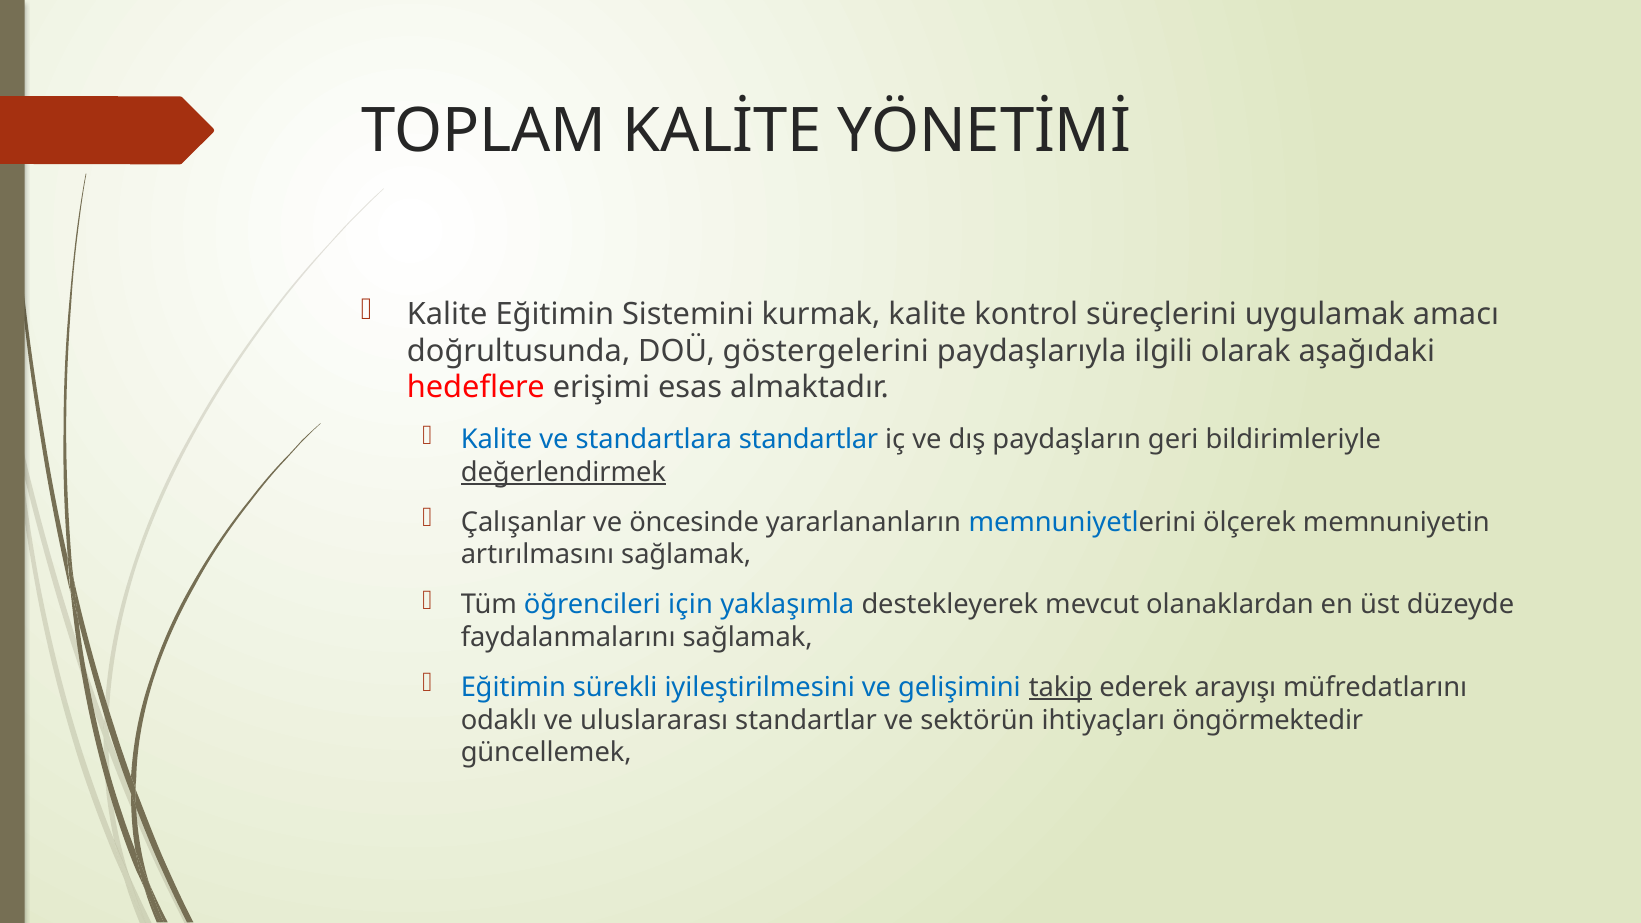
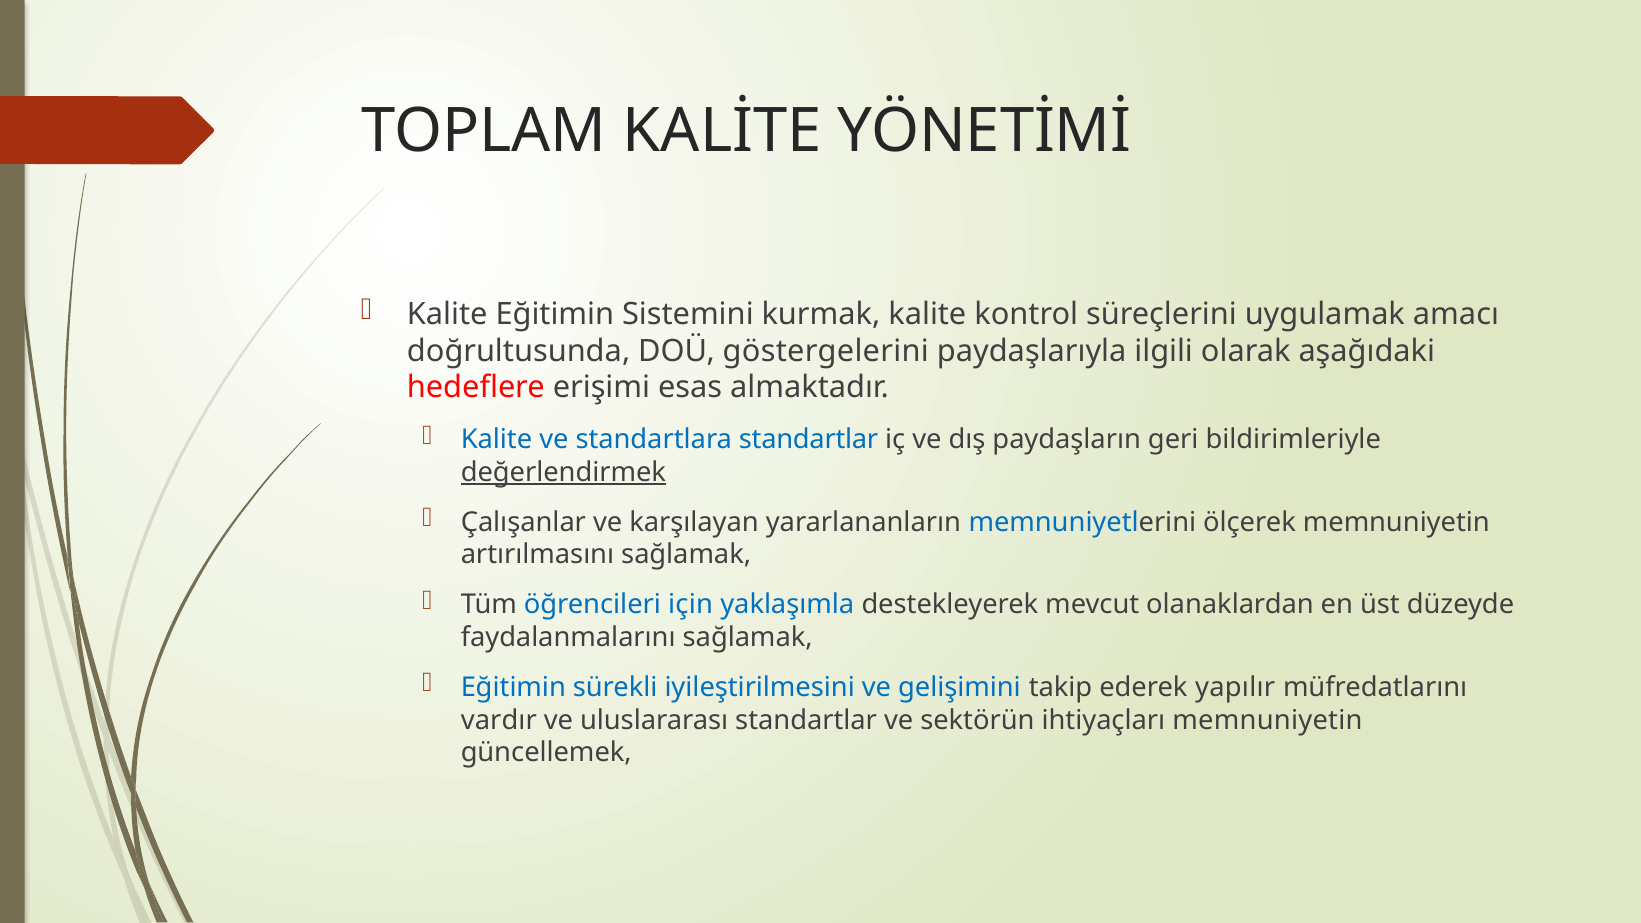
öncesinde: öncesinde -> karşılayan (694, 522)
takip underline: present -> none (1060, 687)
arayışı: arayışı -> yapılır (1235, 687)
odaklı: odaklı -> vardır (499, 720)
ihtiyaçları öngörmektedir: öngörmektedir -> memnuniyetin (1267, 720)
